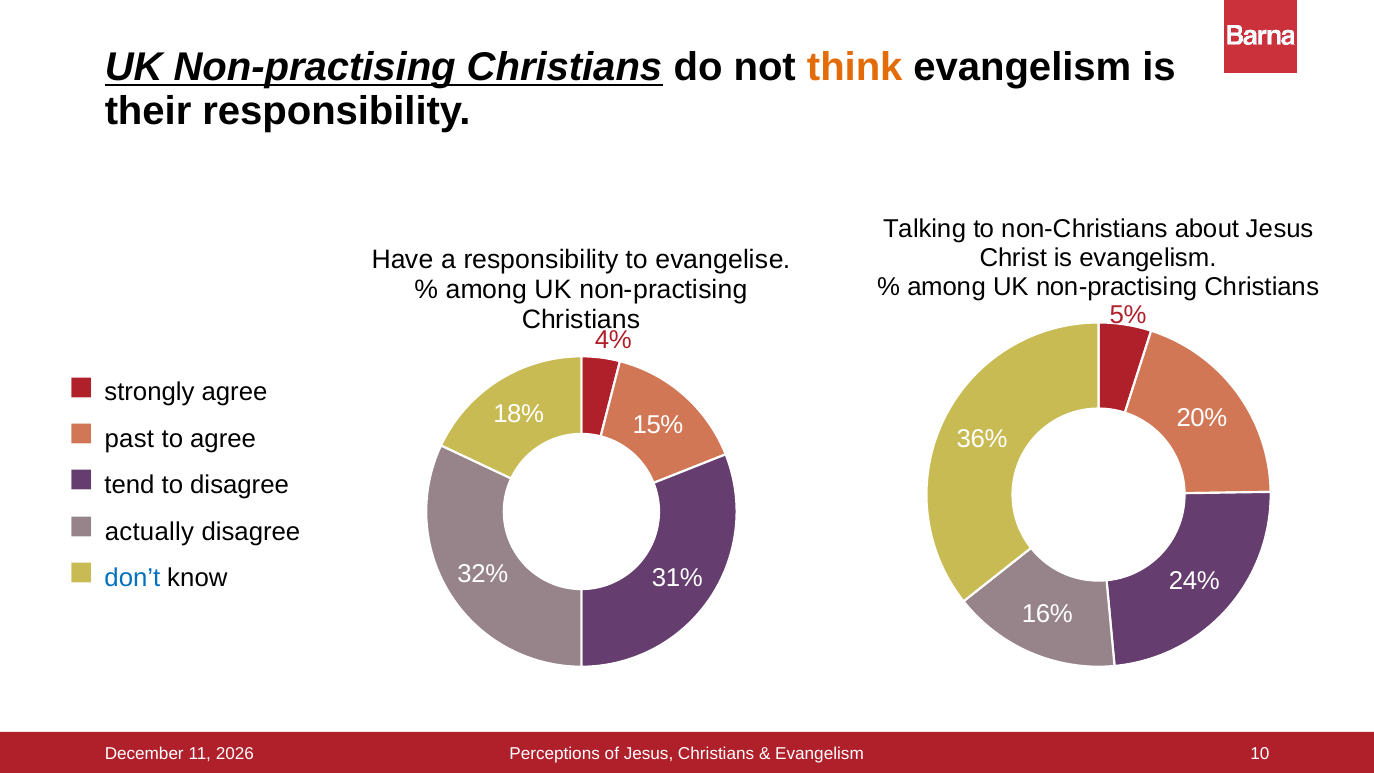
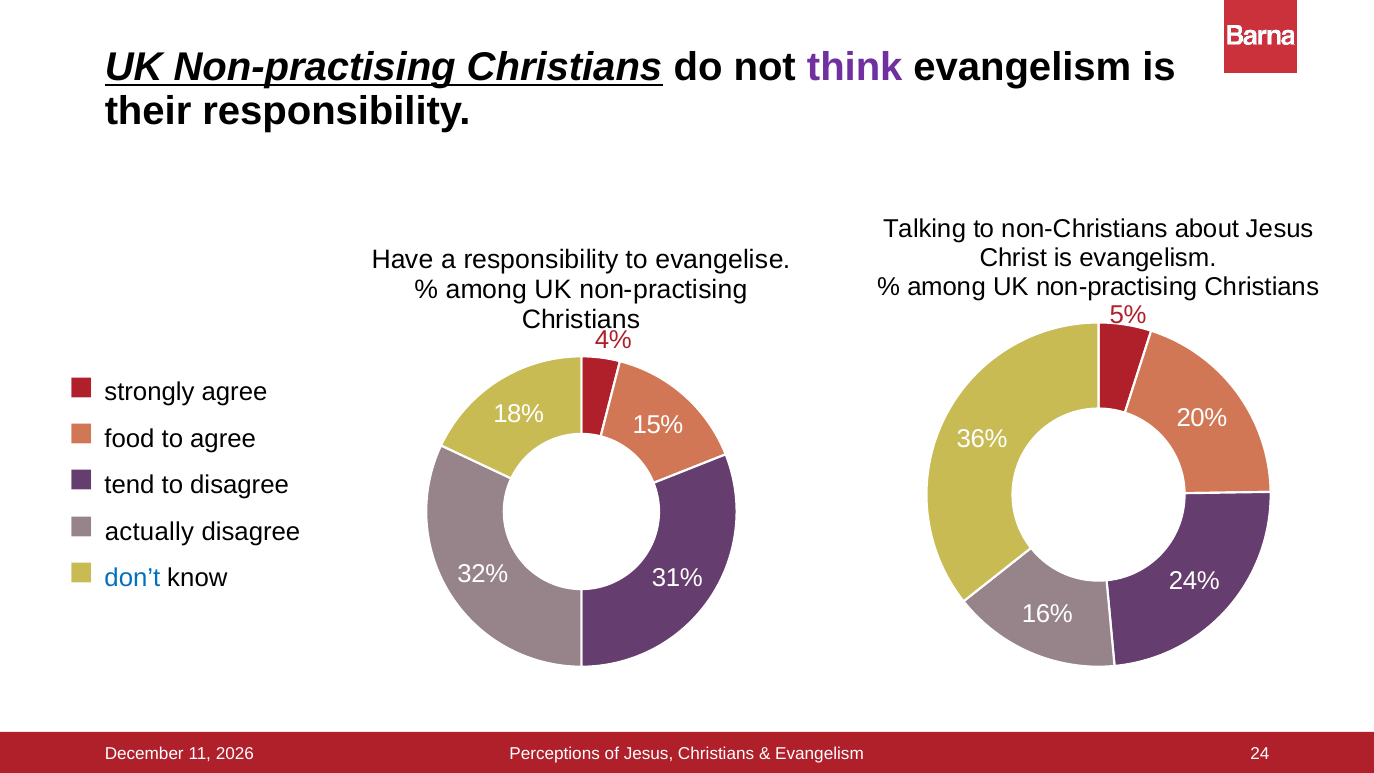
think colour: orange -> purple (855, 68)
past: past -> food (129, 439)
10: 10 -> 24 (1260, 753)
